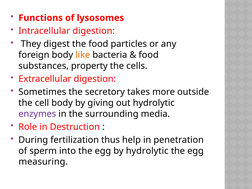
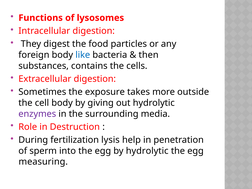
like colour: orange -> blue (83, 55)
food: food -> then (149, 55)
property: property -> contains (89, 66)
secretory: secretory -> exposure (105, 92)
thus: thus -> lysis (110, 140)
